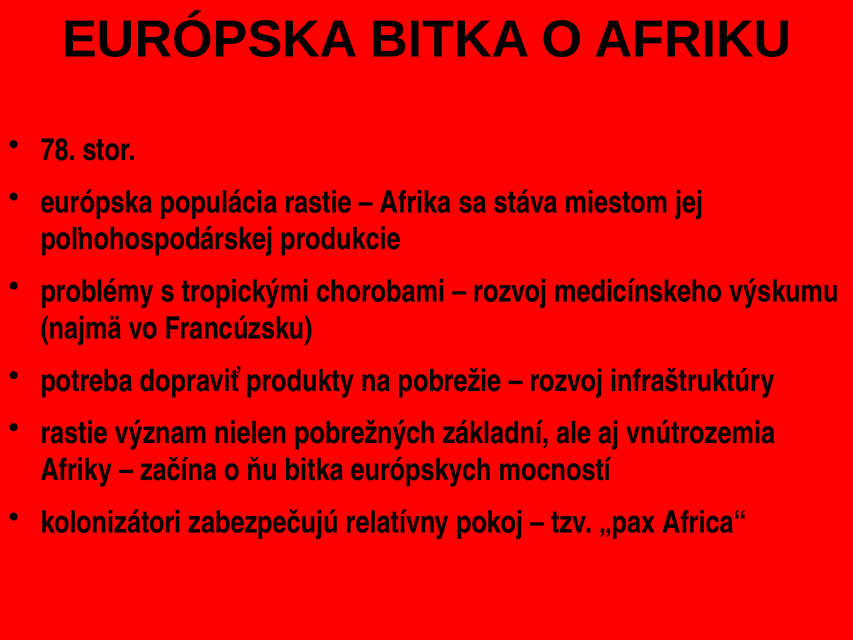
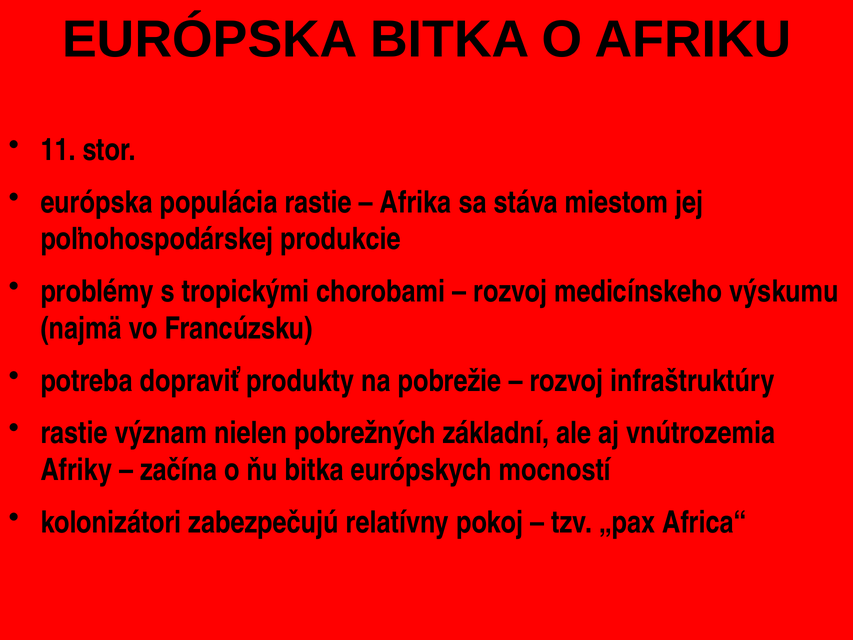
78: 78 -> 11 (58, 150)
